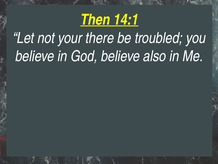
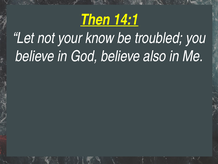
there: there -> know (100, 38)
